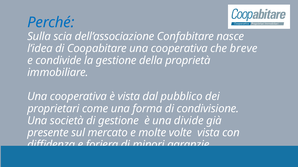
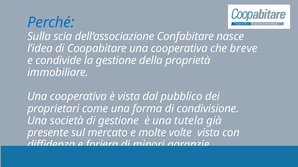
divide: divide -> tutela (189, 121)
